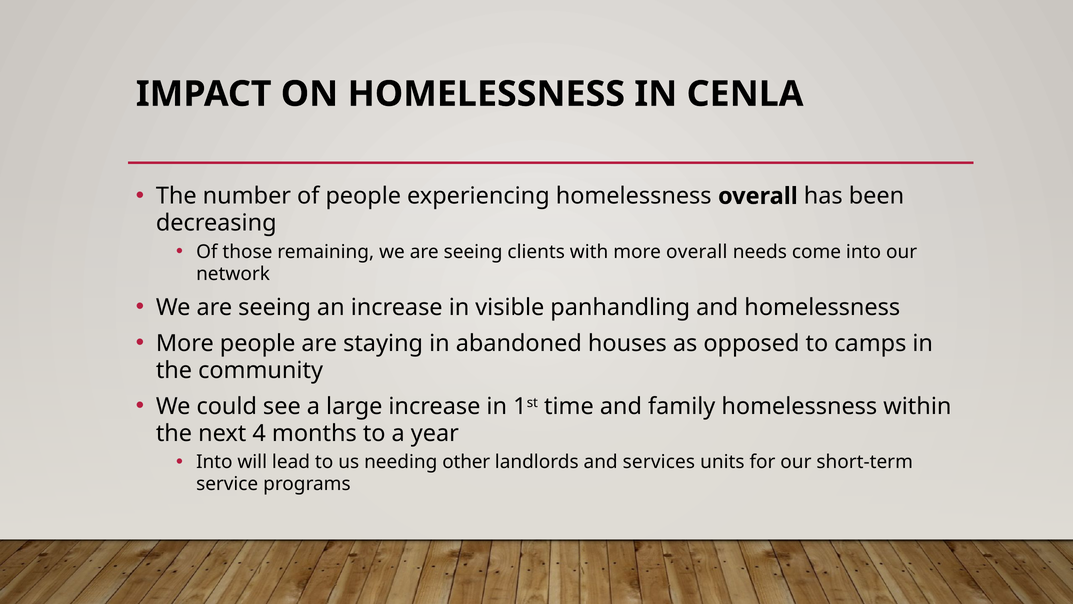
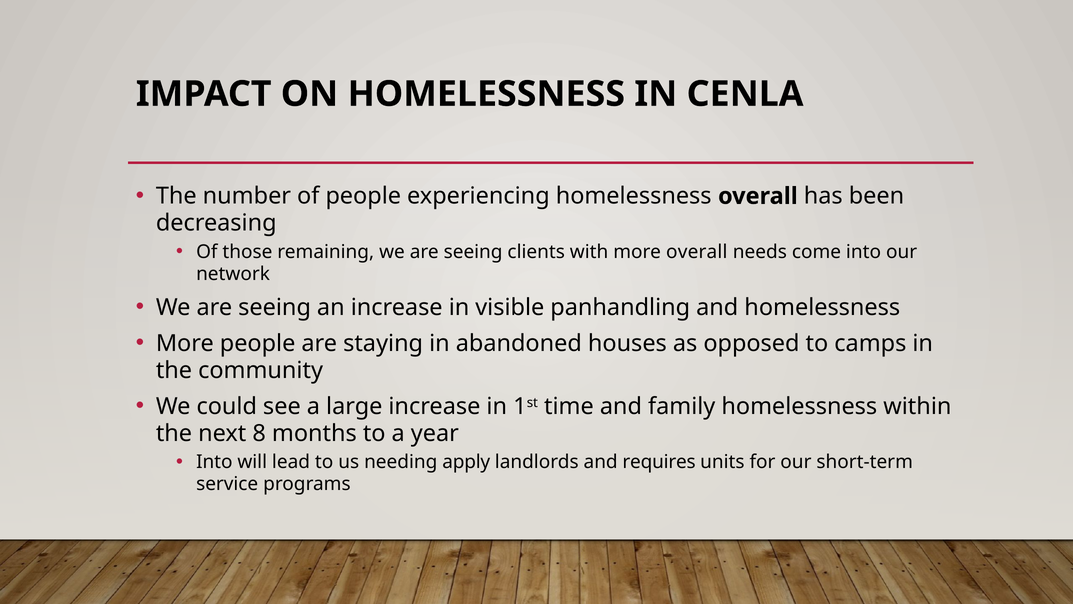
4: 4 -> 8 (259, 433)
other: other -> apply (466, 462)
services: services -> requires (659, 462)
